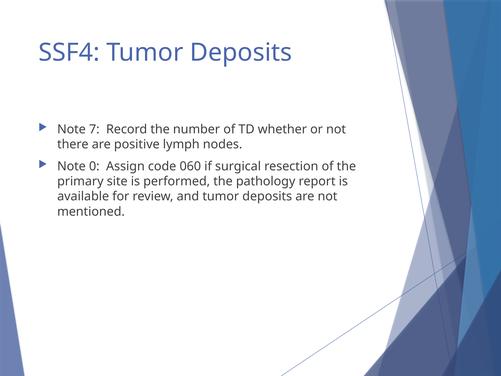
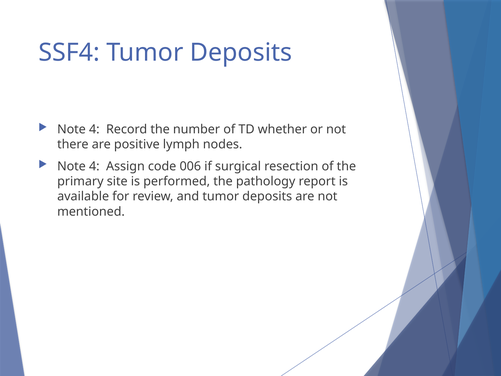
7: 7 -> 4 (94, 129)
0: 0 -> 4 (94, 166)
060: 060 -> 006 (190, 166)
